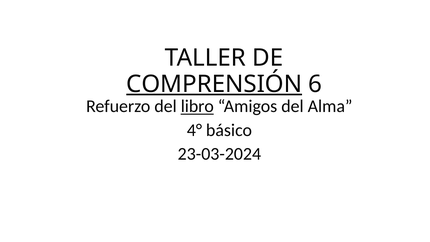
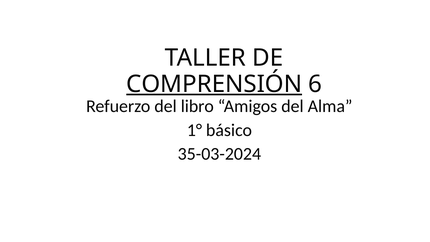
libro underline: present -> none (197, 106)
4°: 4° -> 1° (194, 130)
23-03-2024: 23-03-2024 -> 35-03-2024 (219, 154)
